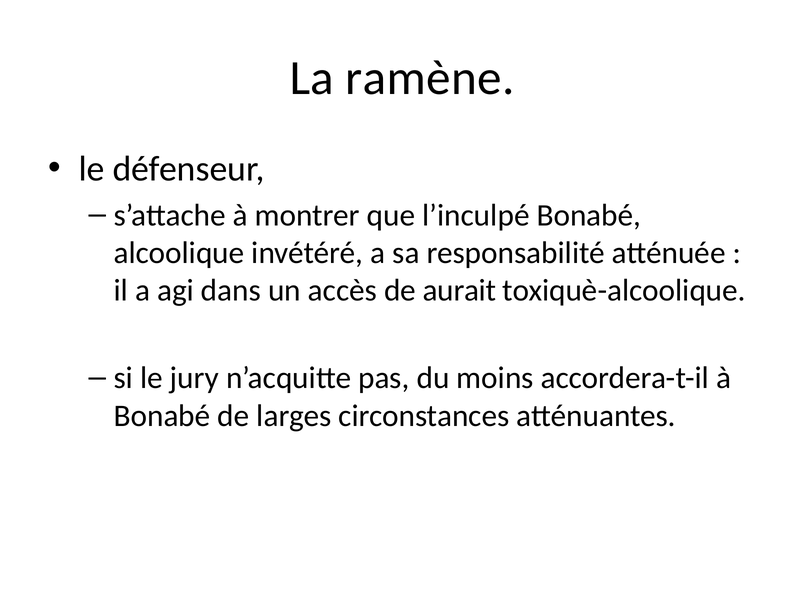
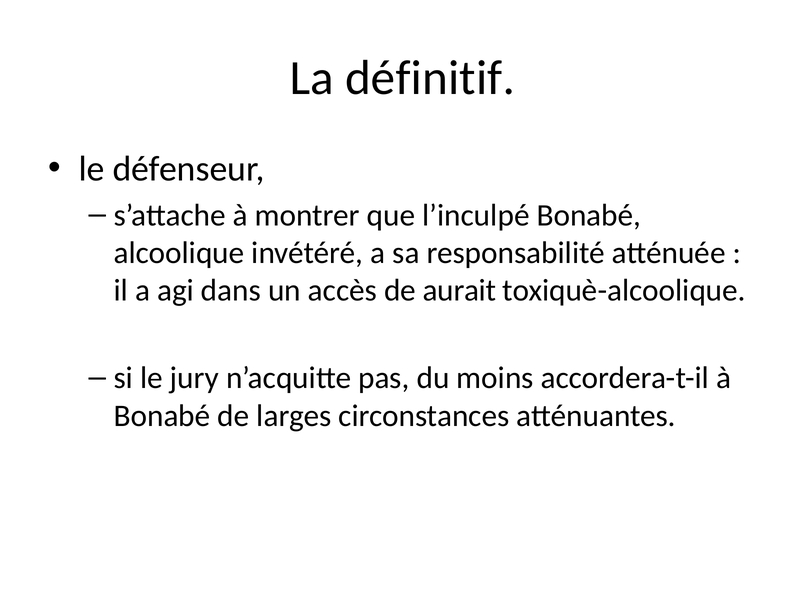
ramène: ramène -> définitif (430, 78)
